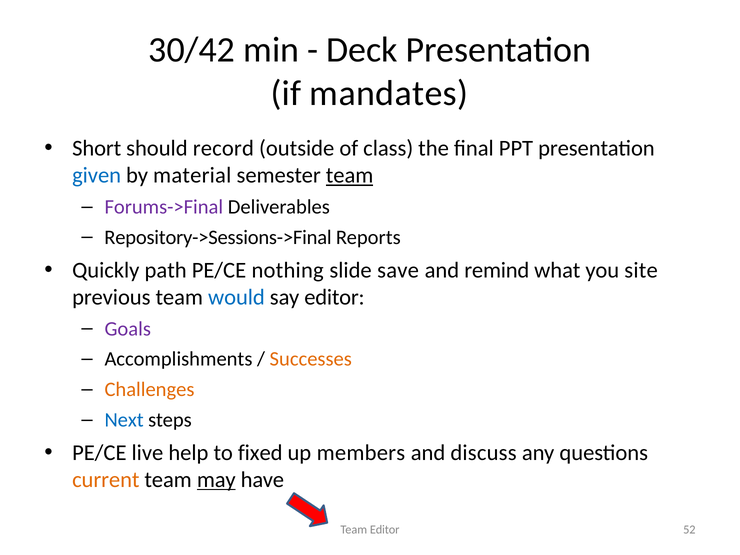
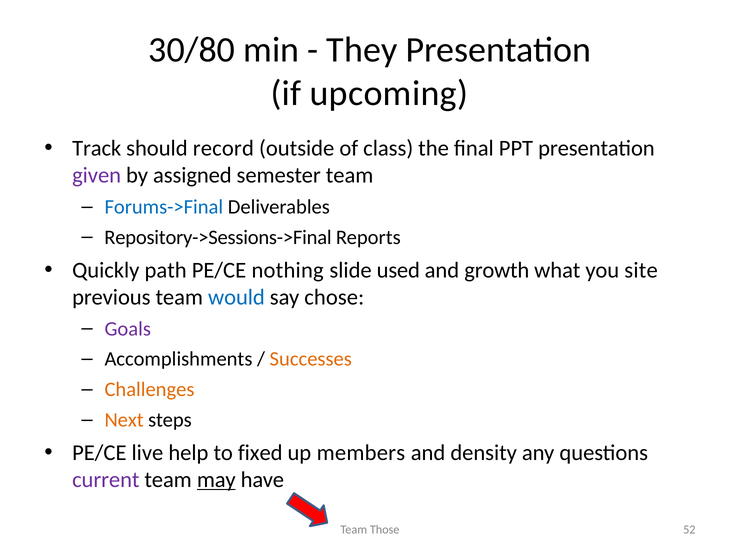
30/42: 30/42 -> 30/80 (192, 50)
Deck: Deck -> They (362, 50)
mandates: mandates -> upcoming (389, 93)
Short: Short -> Track (97, 148)
given colour: blue -> purple (97, 175)
material: material -> assigned (192, 175)
team underline: present -> none (350, 175)
Forums->Final colour: purple -> blue (164, 207)
save: save -> used (398, 270)
remind: remind -> growth (497, 270)
say editor: editor -> chose (334, 297)
Next colour: blue -> orange (124, 420)
discuss: discuss -> density (484, 453)
current colour: orange -> purple (106, 480)
Team Editor: Editor -> Those (385, 530)
